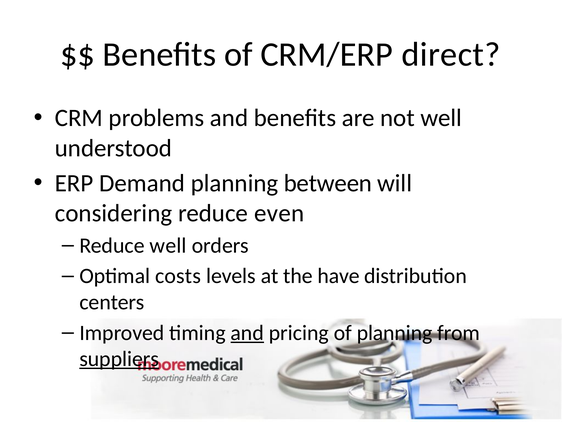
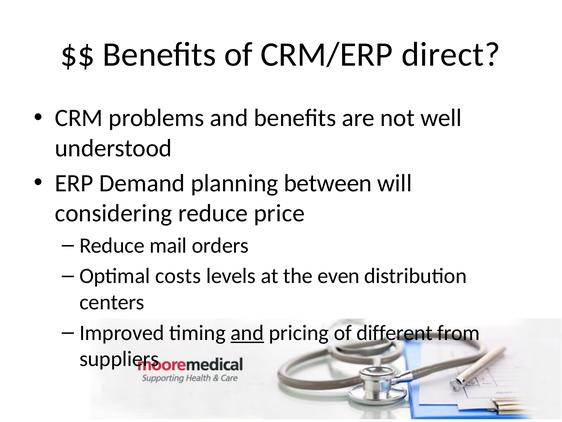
even: even -> price (279, 213)
Reduce well: well -> mail (168, 245)
have: have -> even (339, 276)
of planning: planning -> different (395, 332)
suppliers underline: present -> none (119, 359)
